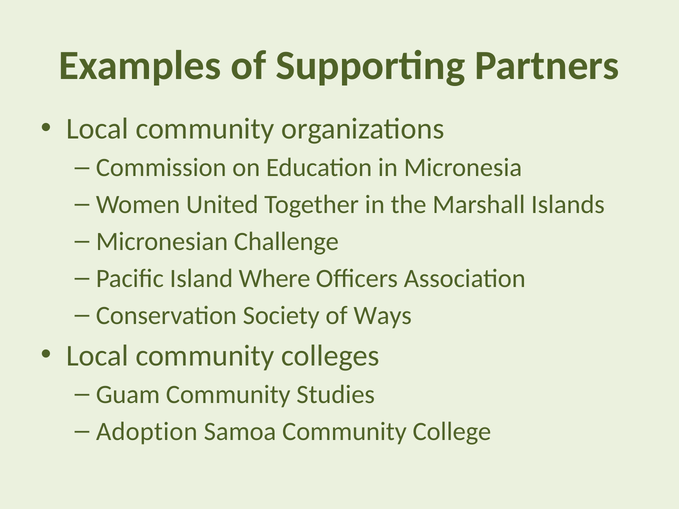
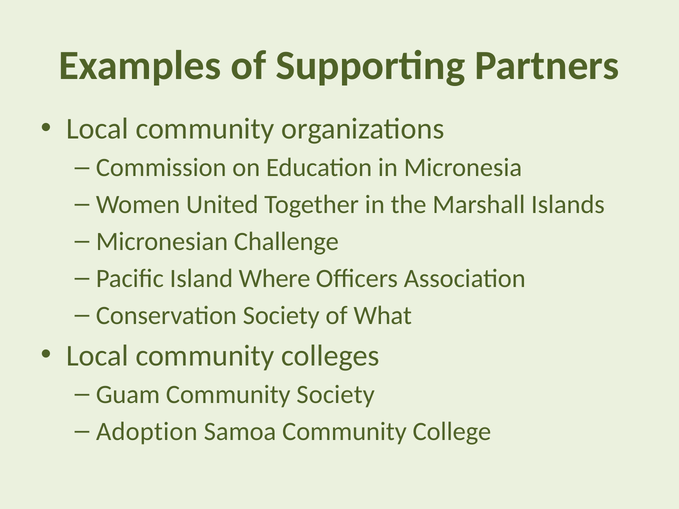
Ways: Ways -> What (383, 316)
Community Studies: Studies -> Society (336, 395)
